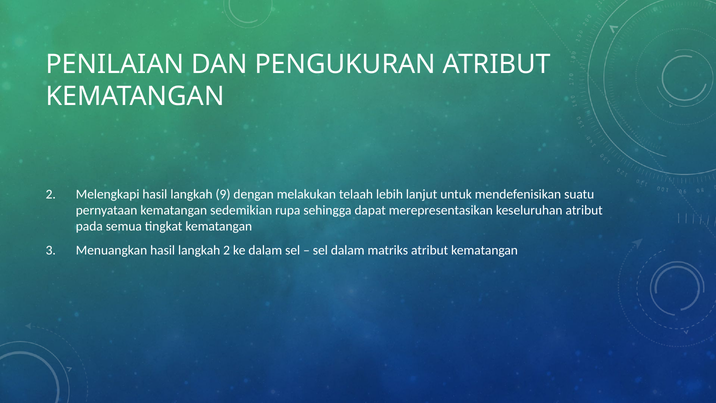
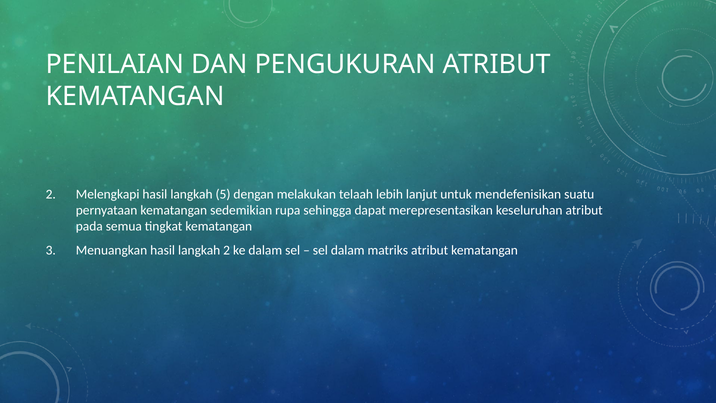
9: 9 -> 5 (223, 194)
